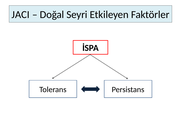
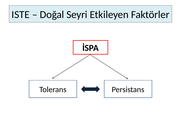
JACI: JACI -> ISTE (21, 15)
